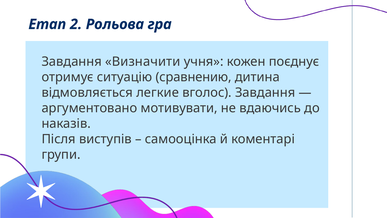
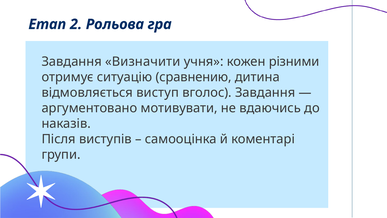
поєднує: поєднує -> різними (294, 62)
легкие: легкие -> виступ (158, 92)
